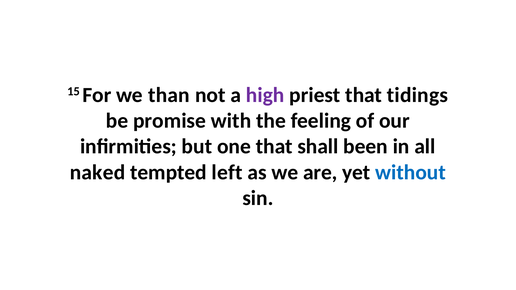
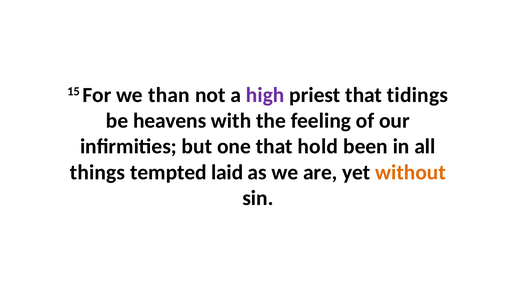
promise: promise -> heavens (170, 121)
shall: shall -> hold (318, 147)
naked: naked -> things (97, 172)
left: left -> laid (227, 172)
without colour: blue -> orange (411, 172)
